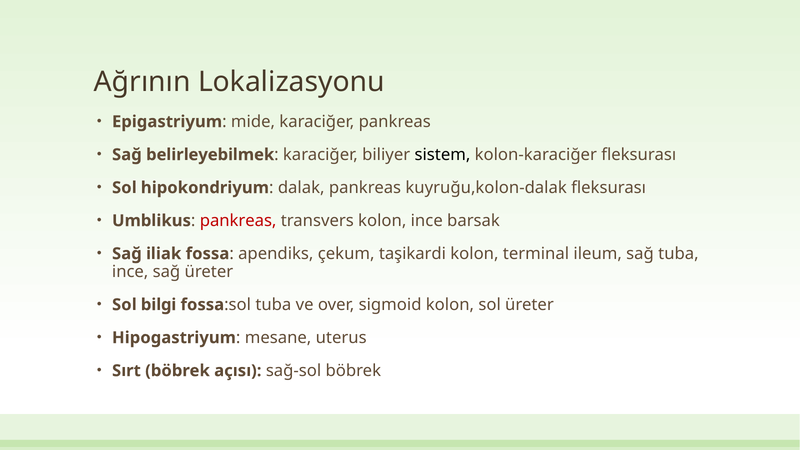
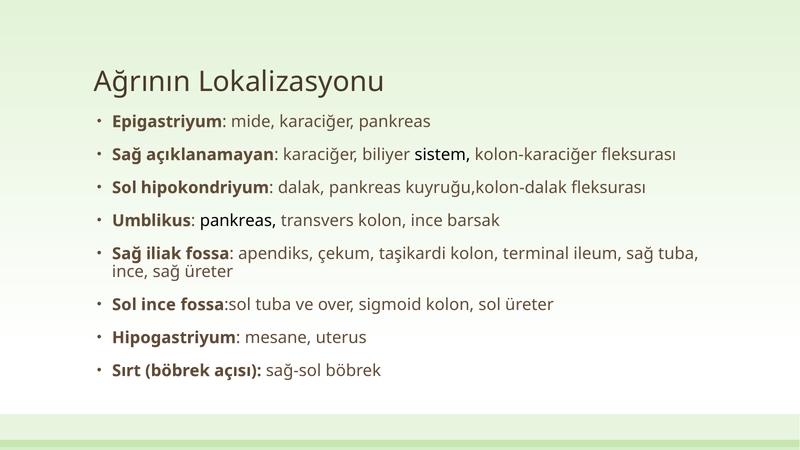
belirleyebilmek: belirleyebilmek -> açıklanamayan (210, 155)
pankreas colour: red -> black (238, 221)
Sol bilgi: bilgi -> ince (158, 305)
